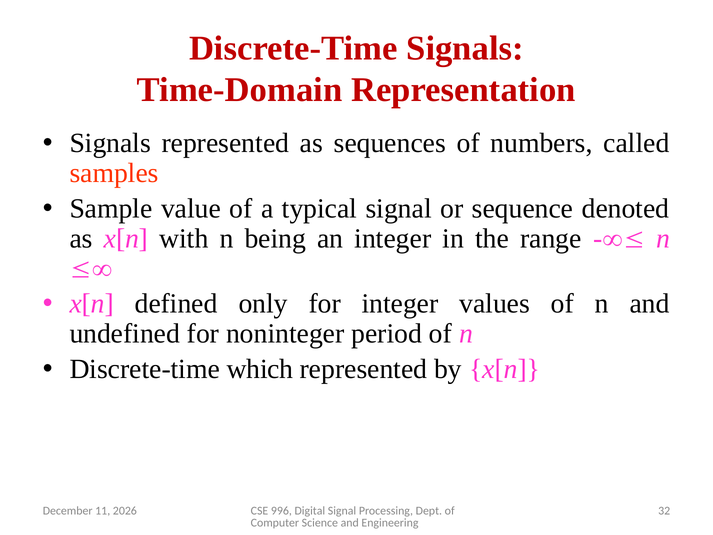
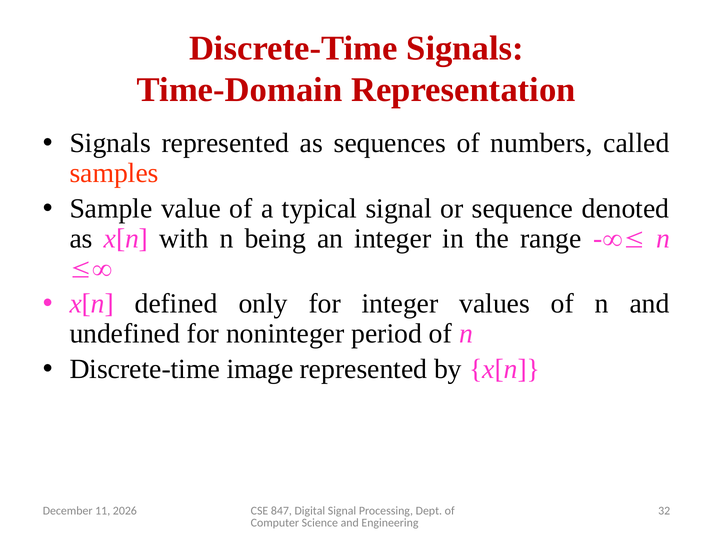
which: which -> image (260, 369)
996: 996 -> 847 (281, 511)
